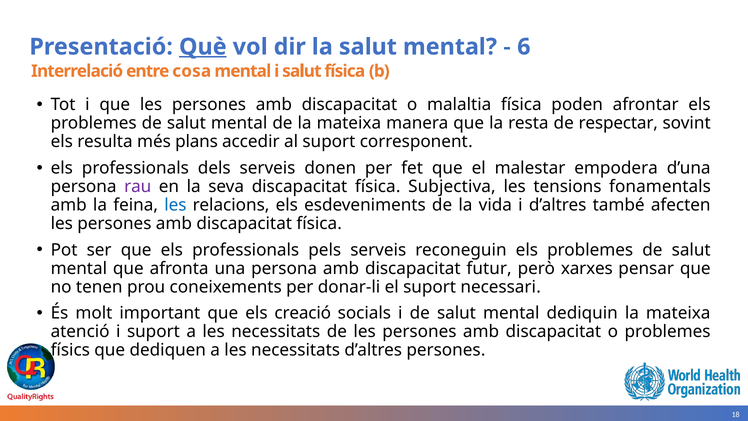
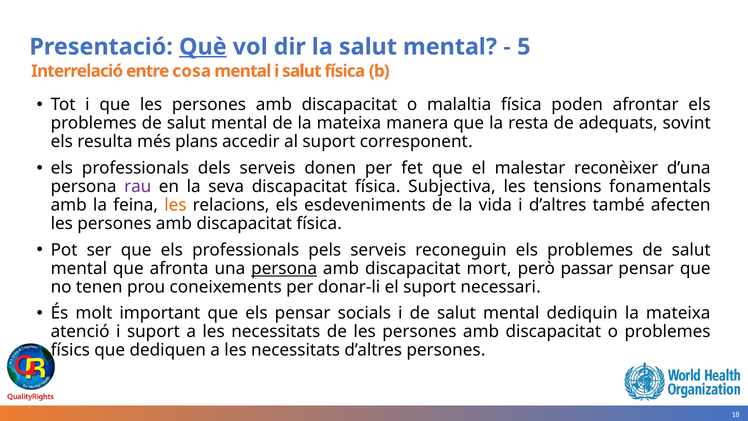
6: 6 -> 5 (524, 47)
respectar: respectar -> adequats (618, 123)
empodera: empodera -> reconèixer (616, 168)
les colour: blue -> orange (175, 205)
persona underline: none -> present (284, 268)
futur: futur -> mort (489, 268)
xarxes: xarxes -> passar (587, 268)
els creació: creació -> pensar (303, 313)
